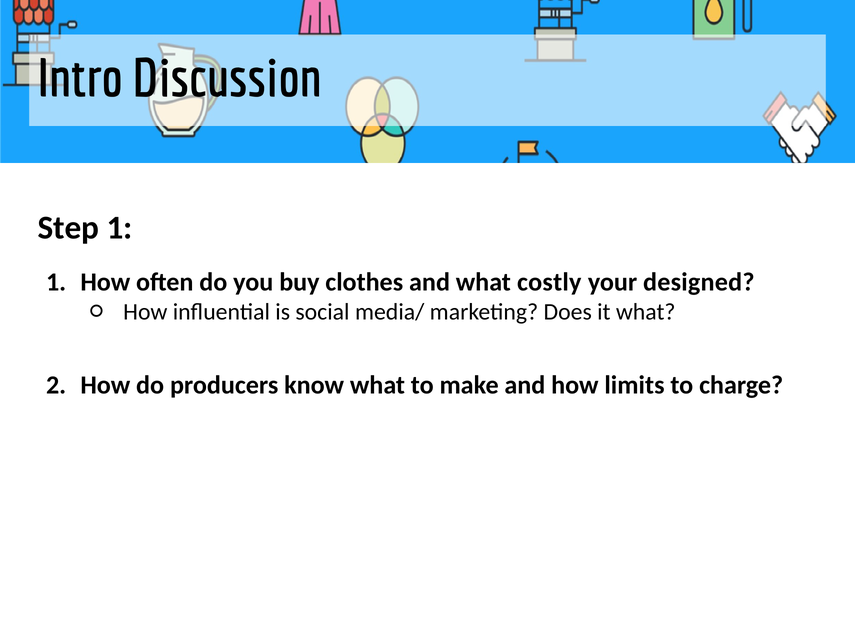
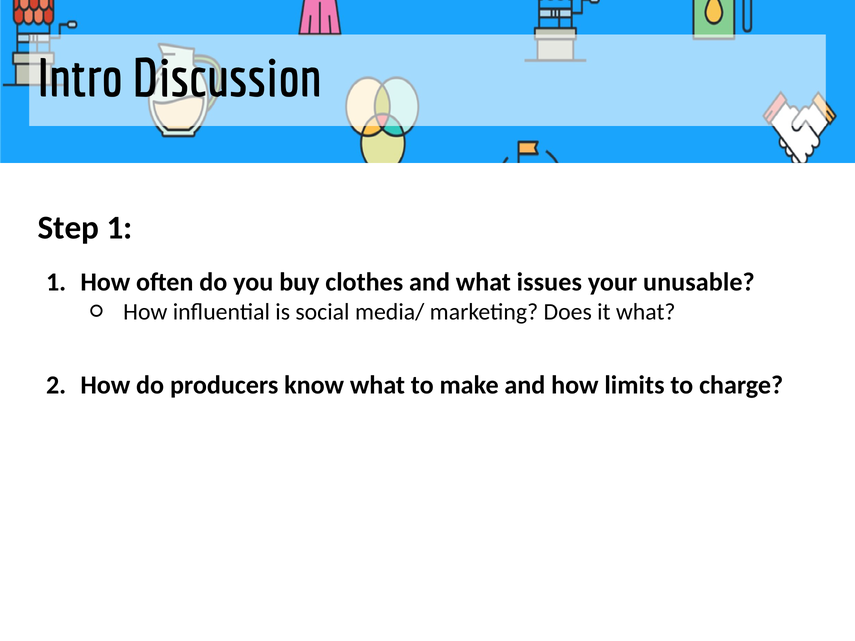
costly: costly -> issues (549, 282)
designed: designed -> unusable (699, 282)
